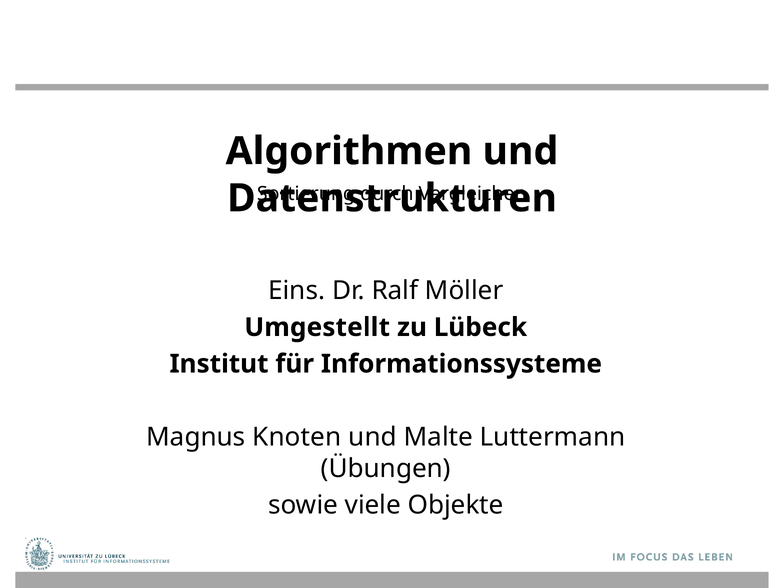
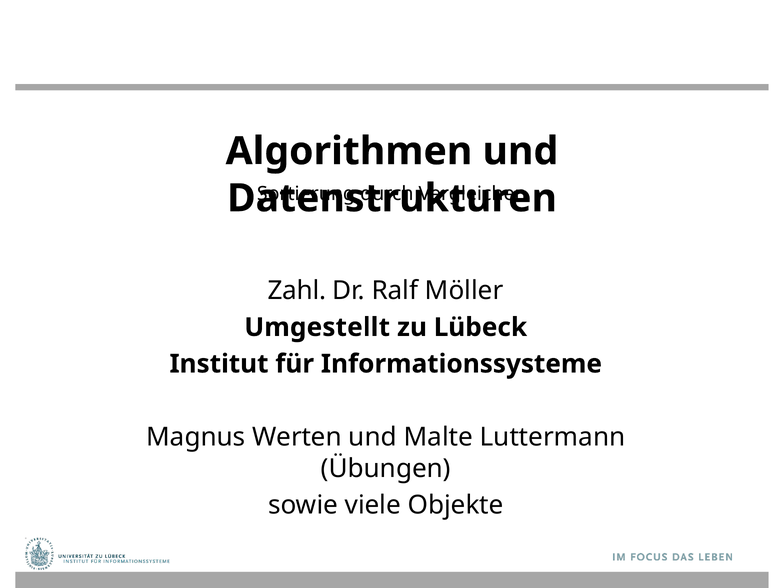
Eins: Eins -> Zahl (297, 291)
Knoten: Knoten -> Werten (297, 437)
